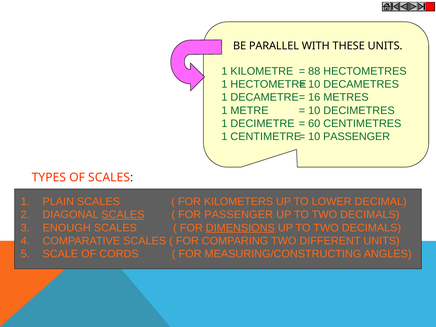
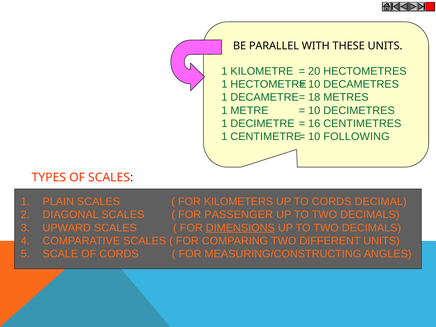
88: 88 -> 20 (314, 71)
16: 16 -> 18 (314, 97)
60: 60 -> 16 (314, 124)
10 PASSENGER: PASSENGER -> FOLLOWING (356, 137)
TO LOWER: LOWER -> CORDS (332, 202)
SCALES underline: present -> none (123, 215)
ENOUGH: ENOUGH -> UPWARD (67, 228)
